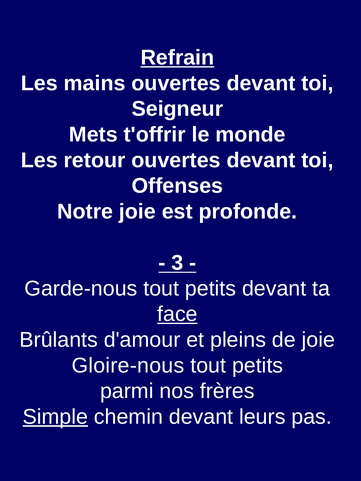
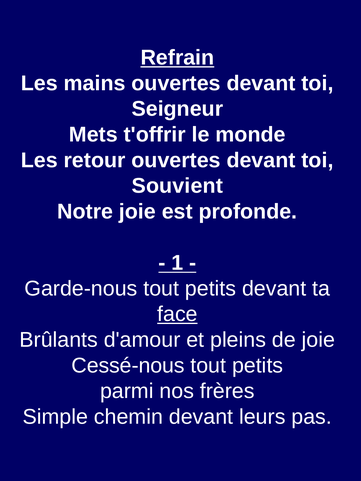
Offenses: Offenses -> Souvient (177, 186)
3: 3 -> 1 (177, 263)
Gloire-nous: Gloire-nous -> Cessé-nous (128, 366)
Simple underline: present -> none (55, 417)
